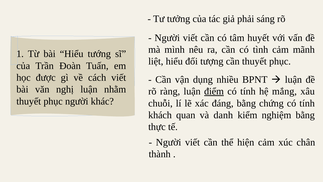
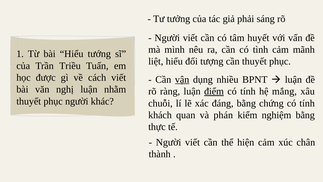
Đoàn: Đoàn -> Triều (70, 66)
vận underline: none -> present (182, 79)
danh: danh -> phán (223, 115)
